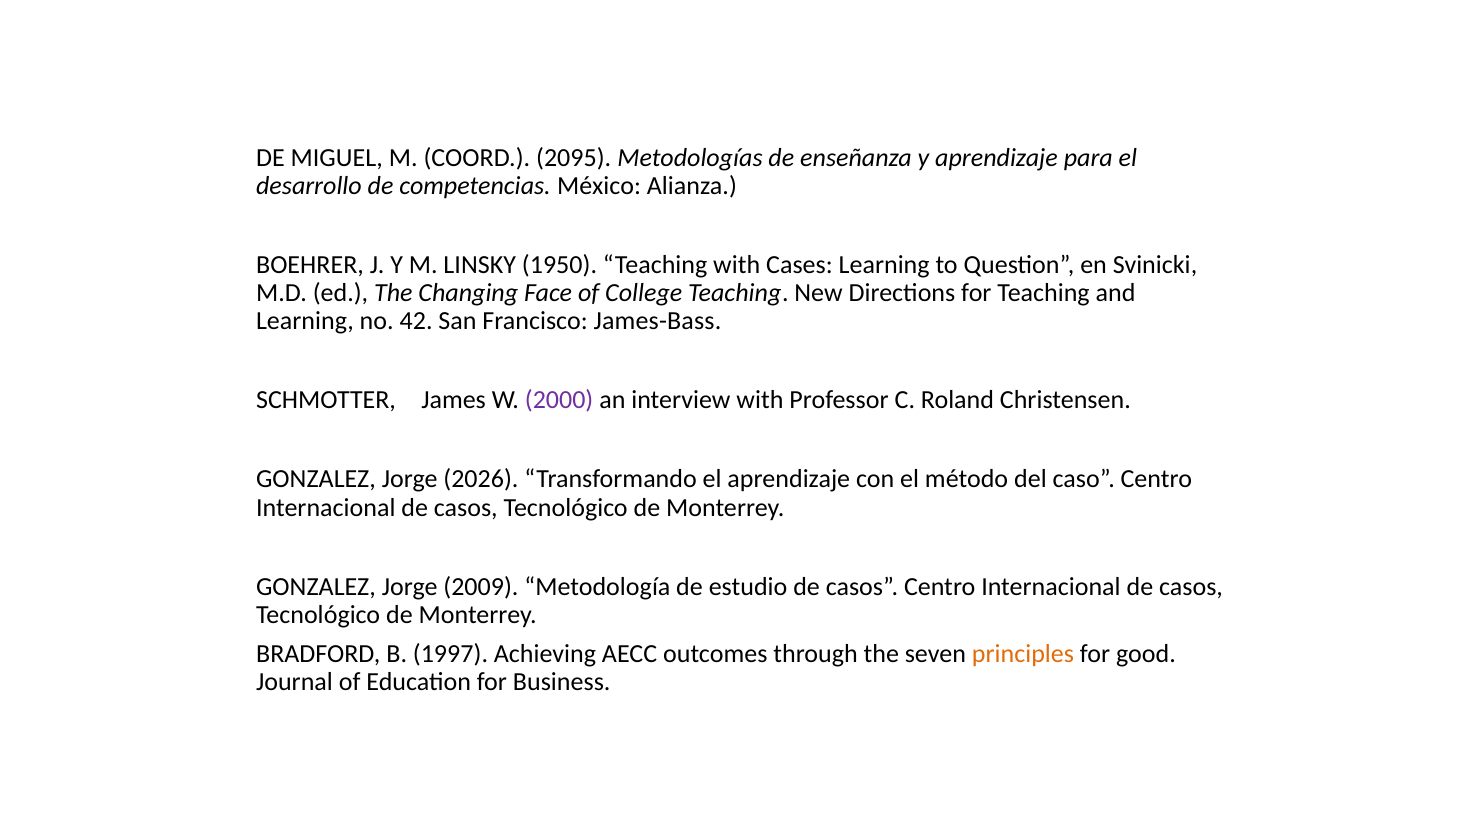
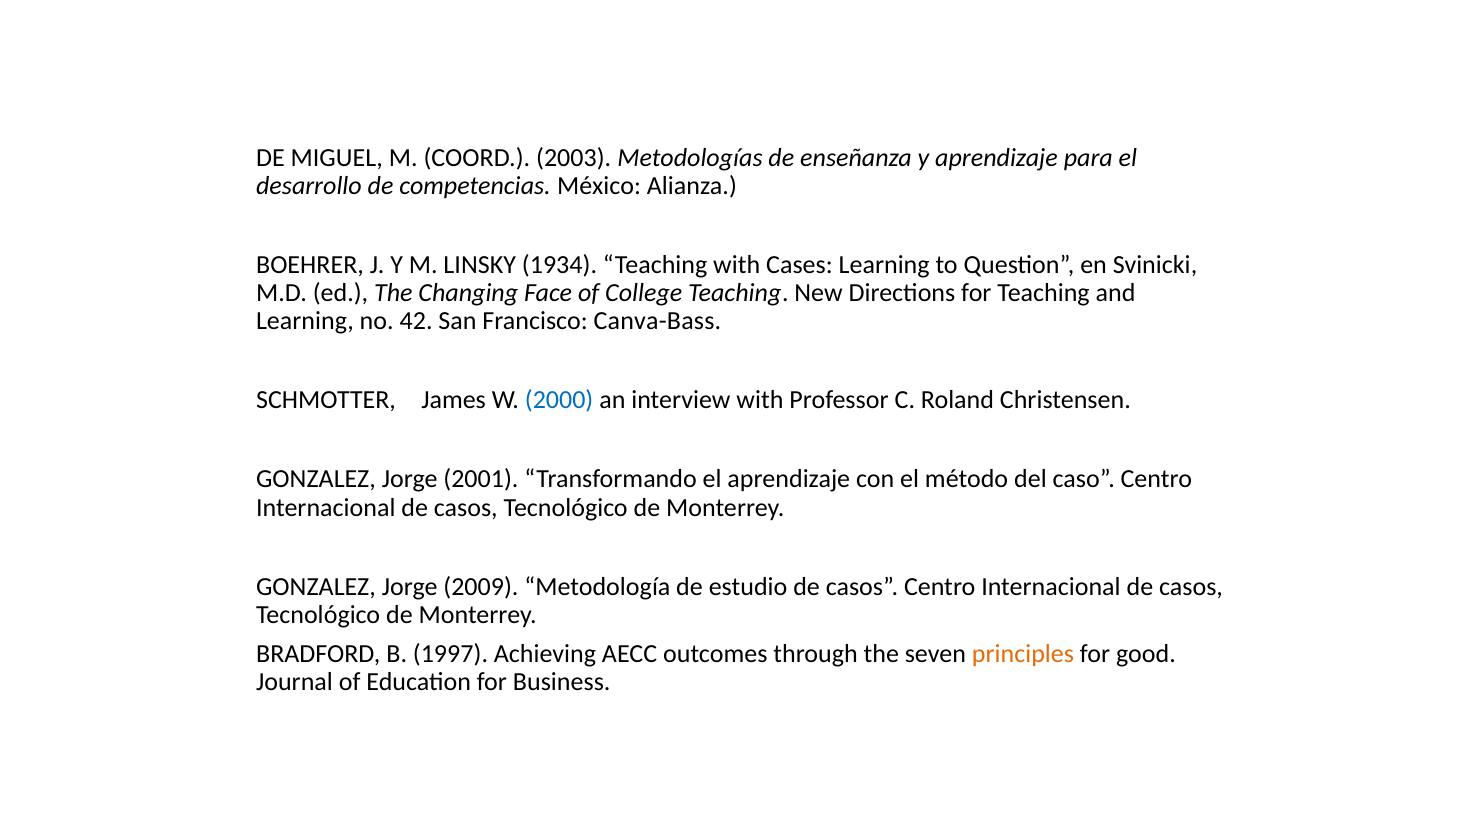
2095: 2095 -> 2003 (574, 157)
1950: 1950 -> 1934 (560, 265)
James-Bass: James-Bass -> Canva-Bass (657, 321)
2000 colour: purple -> blue (559, 400)
2026: 2026 -> 2001 (481, 479)
